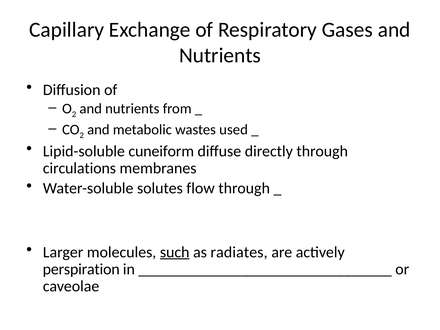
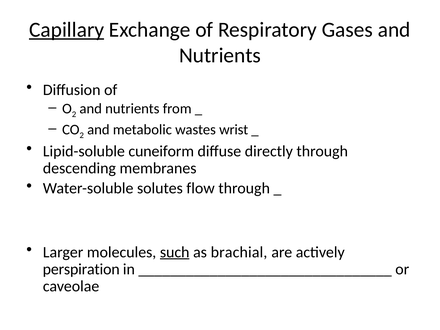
Capillary underline: none -> present (67, 30)
used: used -> wrist (234, 129)
circulations: circulations -> descending (79, 168)
radiates: radiates -> brachial (239, 252)
